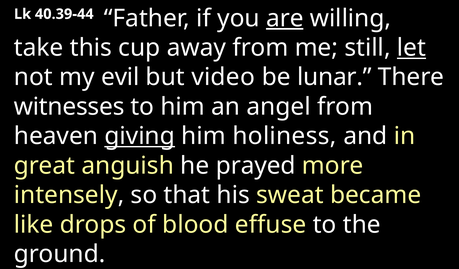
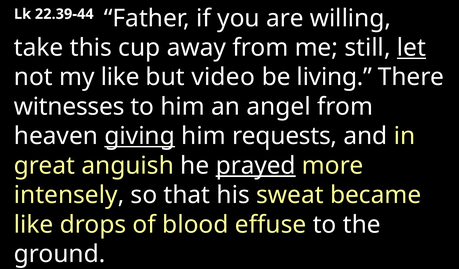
40.39-44: 40.39-44 -> 22.39-44 (64, 14)
are underline: present -> none (285, 18)
my evil: evil -> like (120, 77)
lunar: lunar -> living (334, 77)
holiness: holiness -> requests (285, 136)
prayed underline: none -> present (256, 166)
